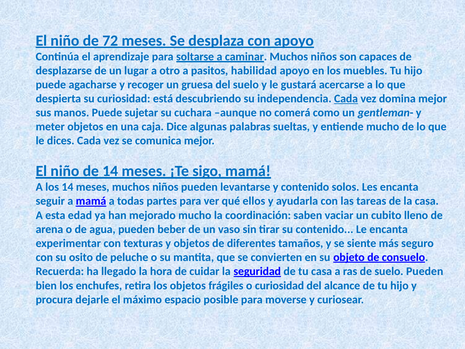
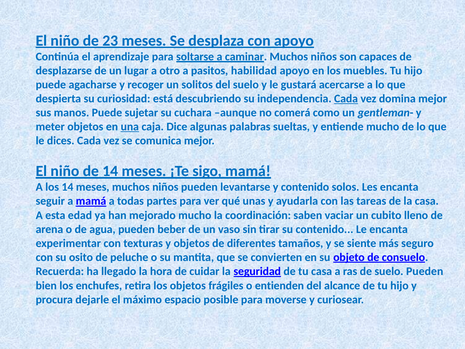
72: 72 -> 23 (110, 41)
gruesa: gruesa -> solitos (197, 85)
una underline: none -> present (130, 127)
ellos: ellos -> unas (254, 201)
o curiosidad: curiosidad -> entienden (279, 285)
